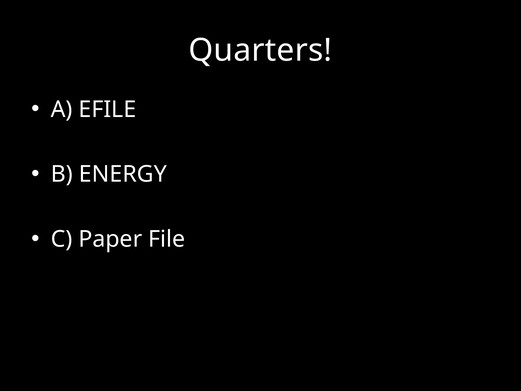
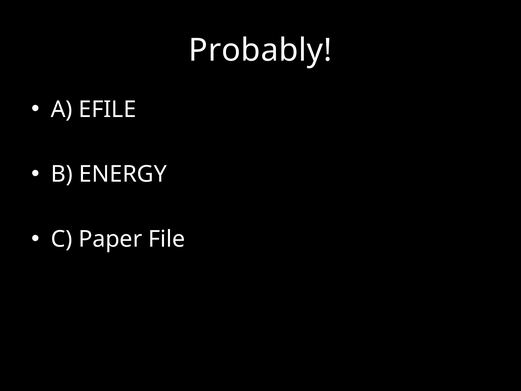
Quarters: Quarters -> Probably (260, 50)
